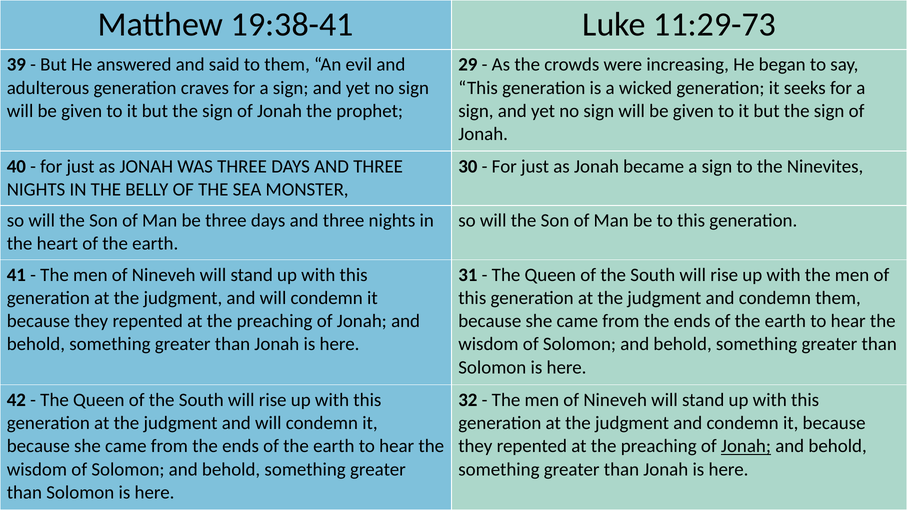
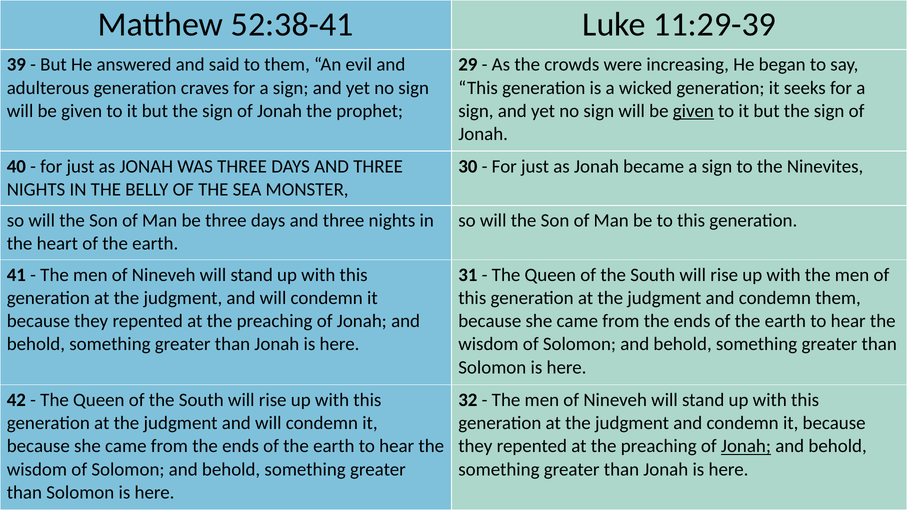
19:38-41: 19:38-41 -> 52:38-41 (292, 25)
11:29-73: 11:29-73 -> 11:29-39 (715, 25)
given underline: none -> present (693, 111)
